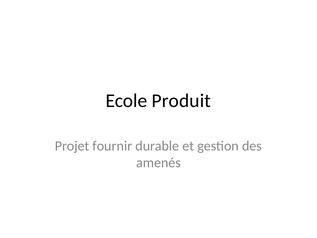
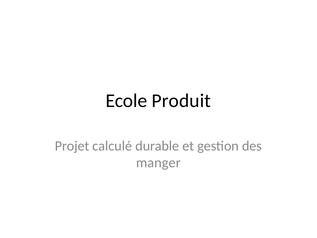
fournir: fournir -> calculé (112, 146)
amenés: amenés -> manger (158, 163)
